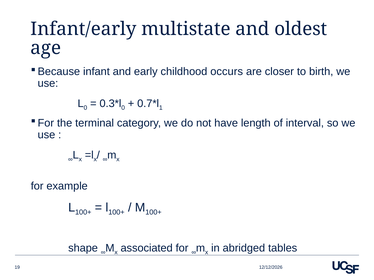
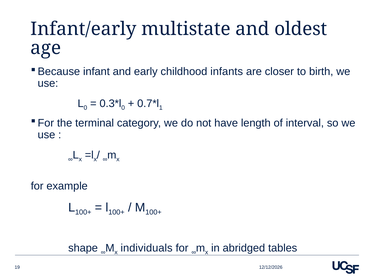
occurs: occurs -> infants (227, 72)
associated: associated -> individuals (147, 248)
